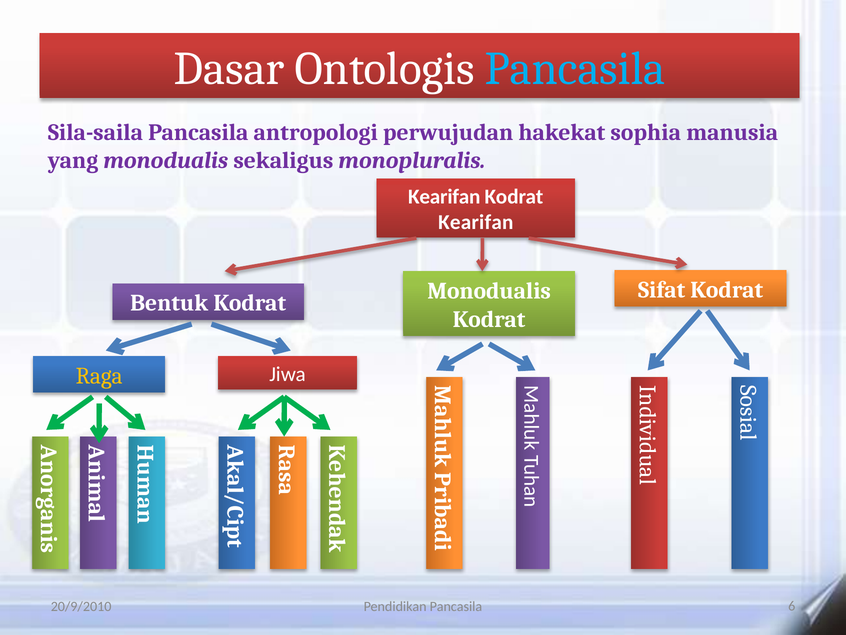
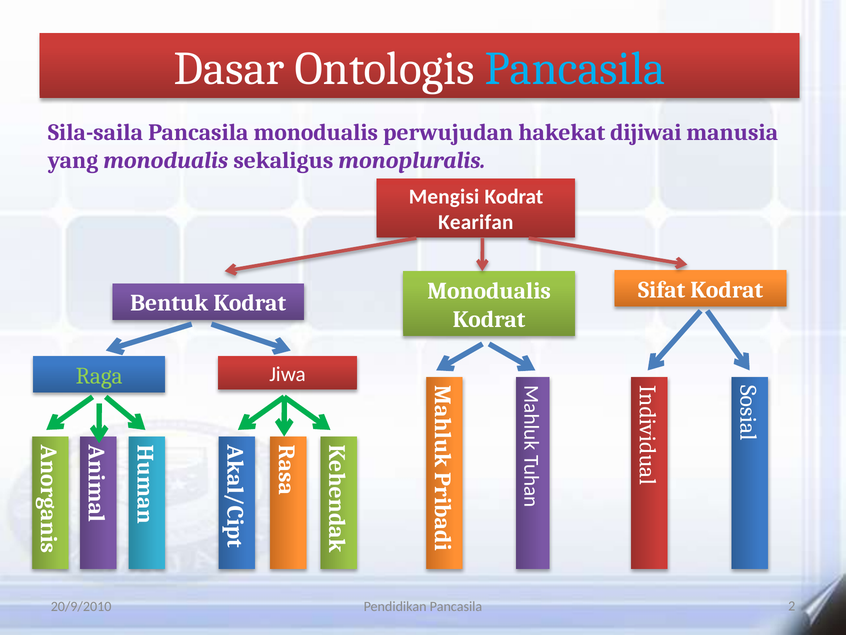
Pancasila antropologi: antropologi -> monodualis (316, 132)
sophia: sophia -> dijiwai (646, 132)
Kearifan: Kearifan -> Mengisi (444, 197)
Raga colour: yellow -> light green (99, 376)
6: 6 -> 2 (792, 606)
